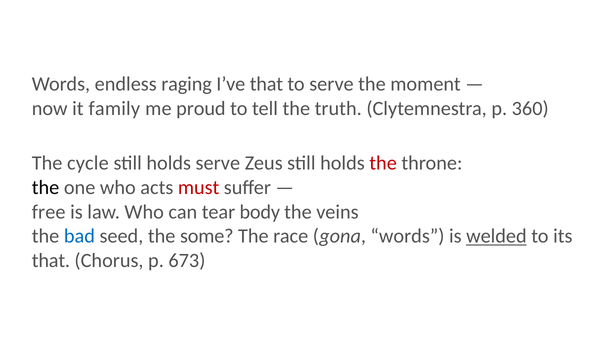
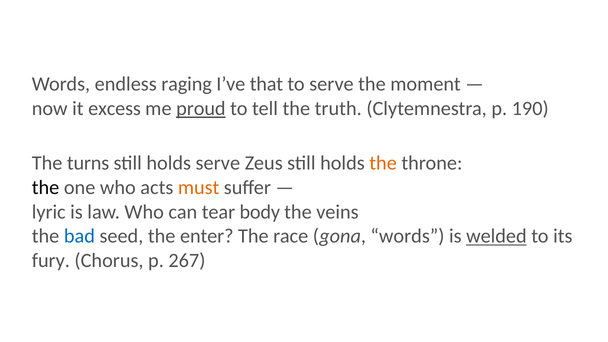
family: family -> excess (115, 109)
proud underline: none -> present (201, 109)
360: 360 -> 190 (530, 109)
cycle: cycle -> turns (88, 163)
the colour: red -> orange (383, 163)
must colour: red -> orange (199, 188)
free: free -> lyric (49, 212)
some: some -> enter (207, 236)
that: that -> fury (51, 261)
673: 673 -> 267 (187, 261)
